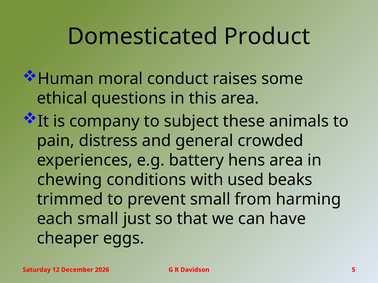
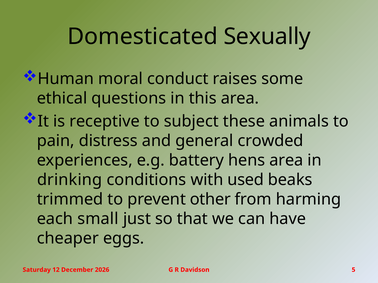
Product: Product -> Sexually (267, 37)
company: company -> receptive (105, 121)
chewing: chewing -> drinking (70, 180)
prevent small: small -> other (210, 200)
